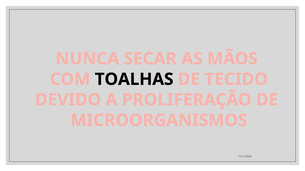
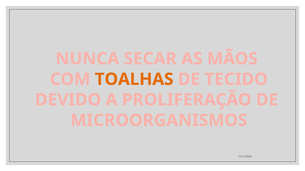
TOALHAS colour: black -> orange (134, 80)
